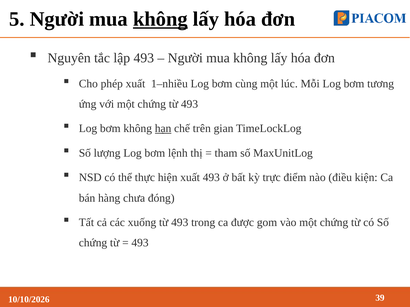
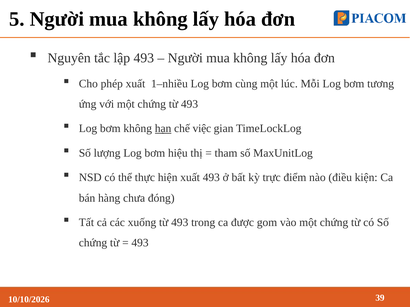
không underline: present -> none (160, 19)
trên: trên -> việc (202, 129)
lệnh: lệnh -> hiệu (178, 153)
